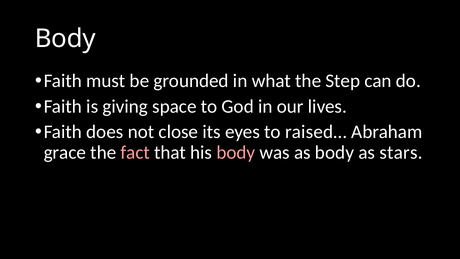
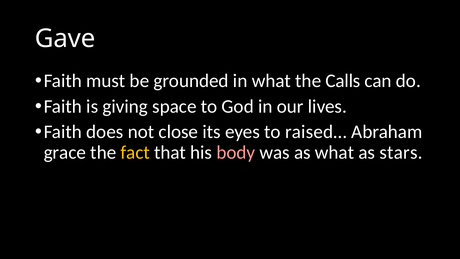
Body: Body -> Gave (65, 39)
Step: Step -> Calls (343, 81)
fact colour: pink -> yellow (135, 152)
as body: body -> what (335, 152)
